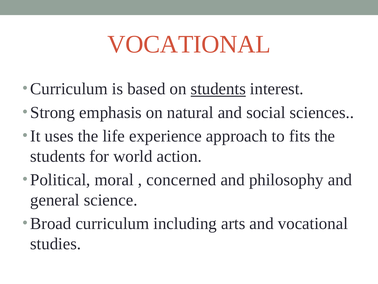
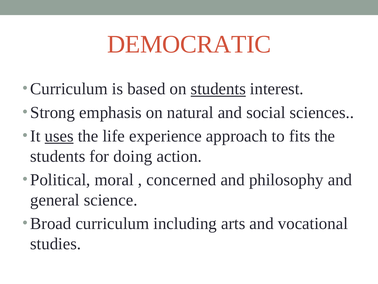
VOCATIONAL: VOCATIONAL -> DEMOCRATIC (189, 44)
uses underline: none -> present (59, 136)
world: world -> doing (133, 156)
